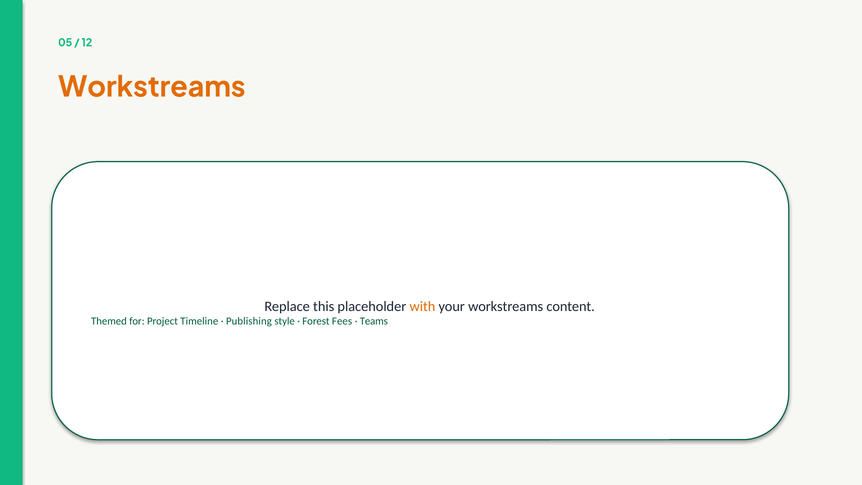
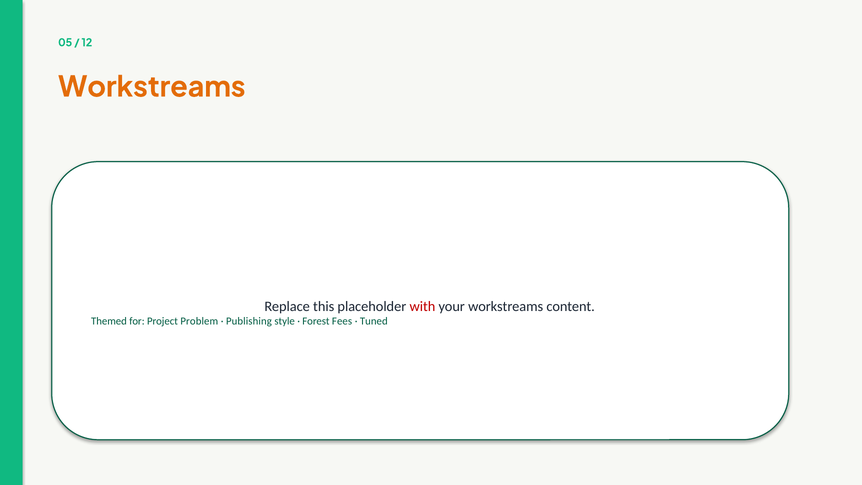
with colour: orange -> red (422, 306)
Timeline: Timeline -> Problem (199, 321)
Teams: Teams -> Tuned (374, 321)
